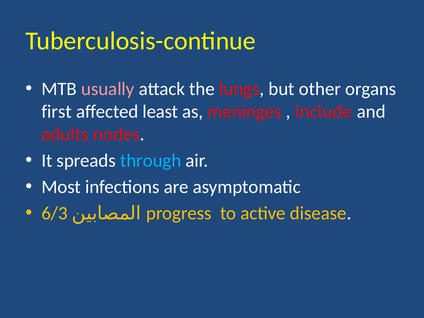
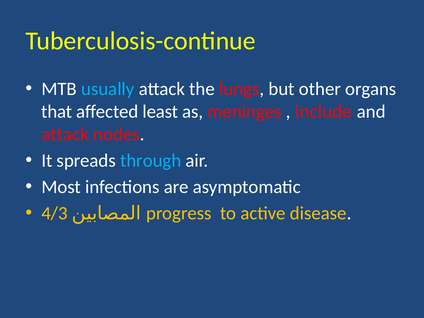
usually colour: pink -> light blue (108, 89)
first: first -> that (57, 112)
adults: adults -> attack (65, 134)
6/3: 6/3 -> 4/3 (55, 213)
